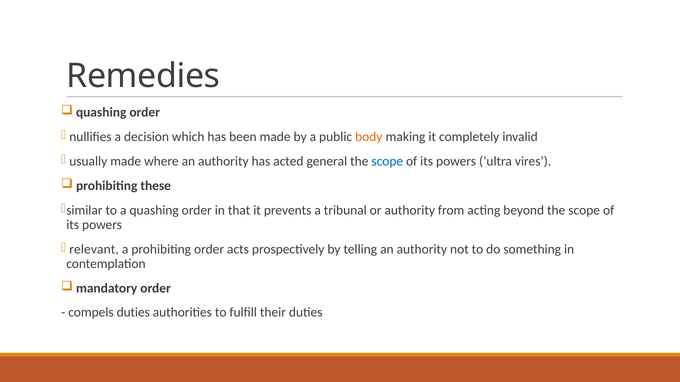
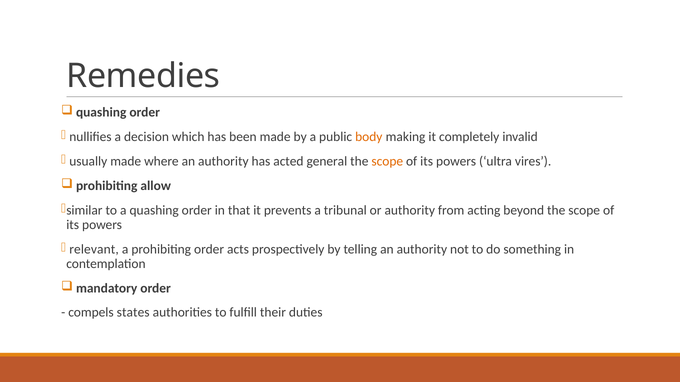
scope colour: blue -> orange (387, 162)
these: these -> allow (156, 186)
compels duties: duties -> states (133, 313)
